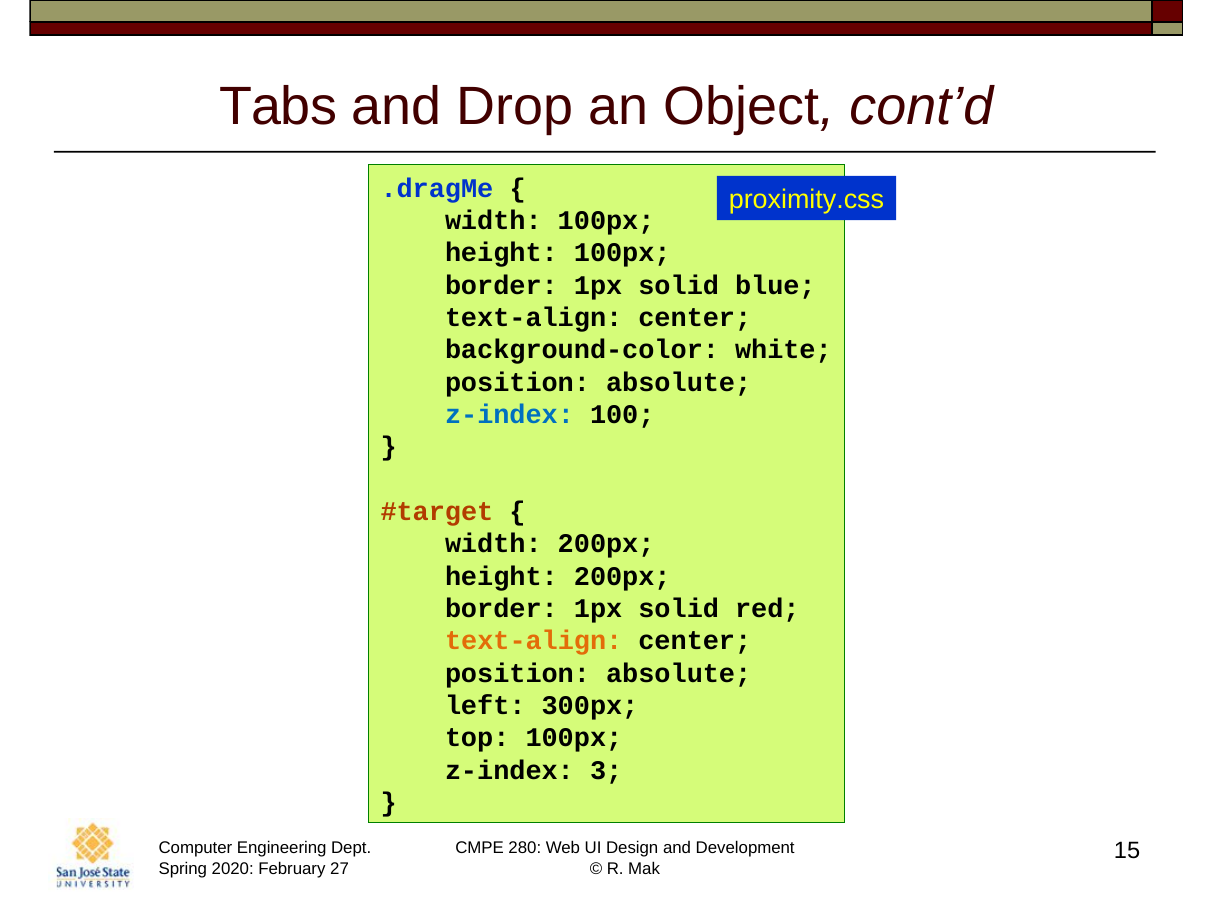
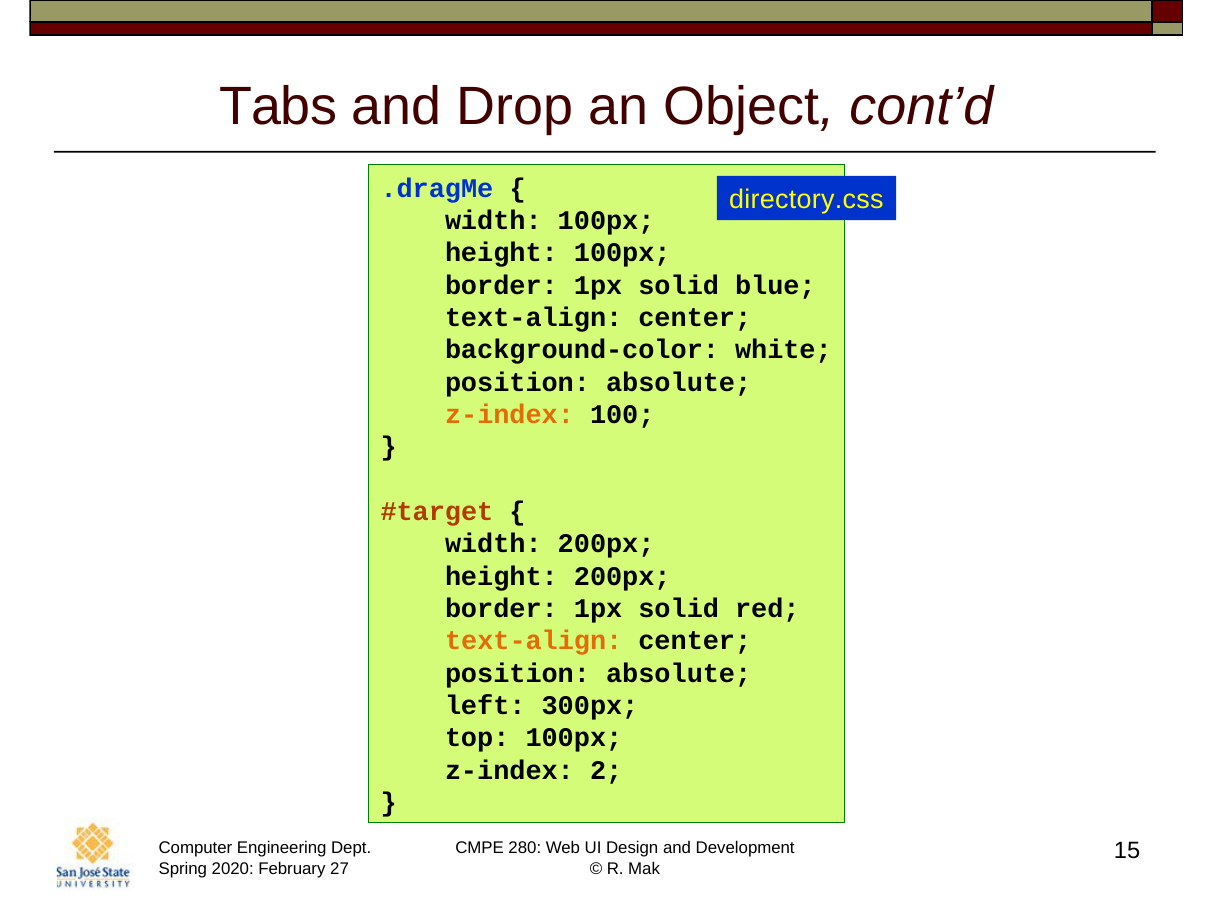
proximity.css: proximity.css -> directory.css (806, 200)
z-index colour: blue -> orange (509, 414)
3: 3 -> 2 (606, 770)
